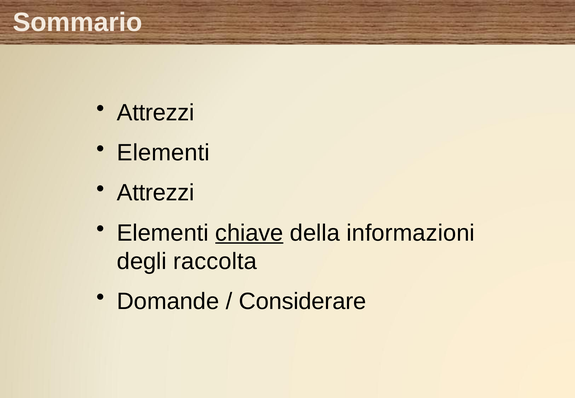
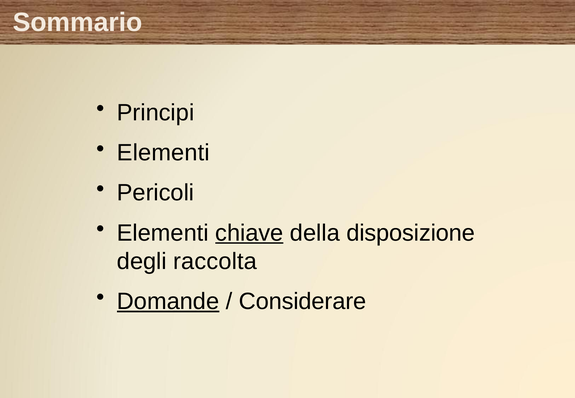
Attrezzi: Attrezzi -> Principi (156, 113)
Attrezzi: Attrezzi -> Pericoli (156, 193)
informazioni: informazioni -> disposizione (411, 233)
Domande underline: none -> present (168, 301)
